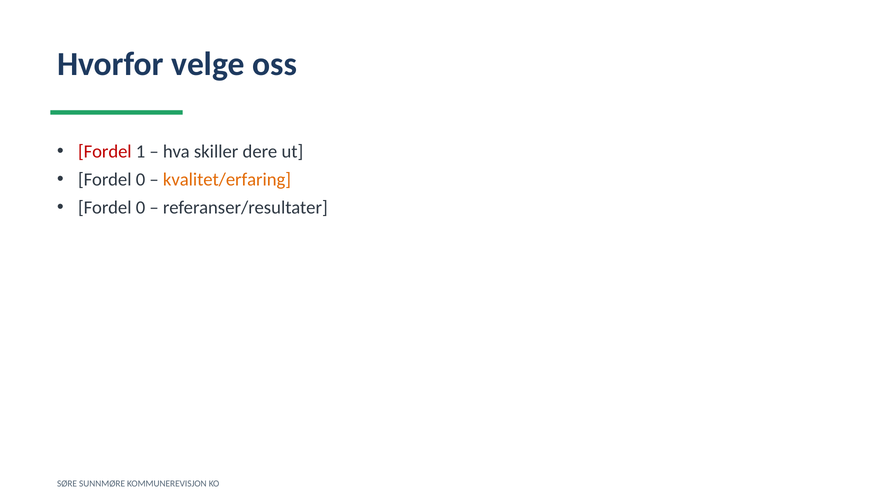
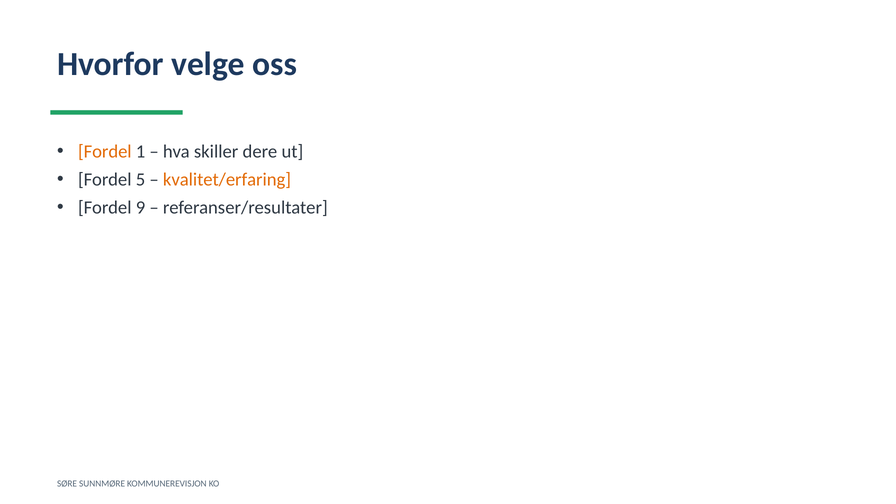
Fordel colour: red -> orange (105, 152)
0: 0 -> 5 (141, 180)
0: 0 -> 9 (141, 208)
